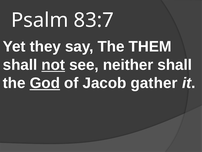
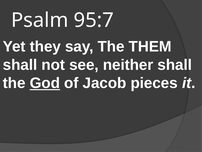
83:7: 83:7 -> 95:7 (94, 20)
not underline: present -> none (53, 65)
gather: gather -> pieces (154, 83)
